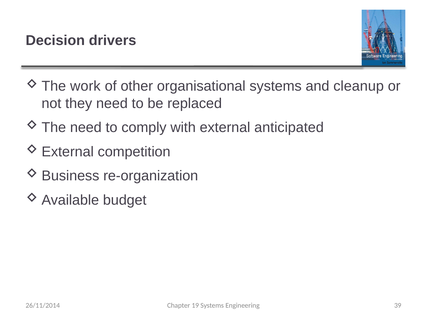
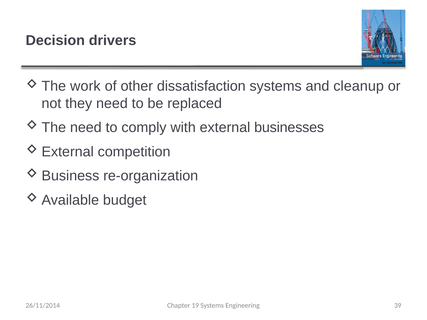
organisational: organisational -> dissatisfaction (201, 86)
anticipated: anticipated -> businesses (289, 128)
